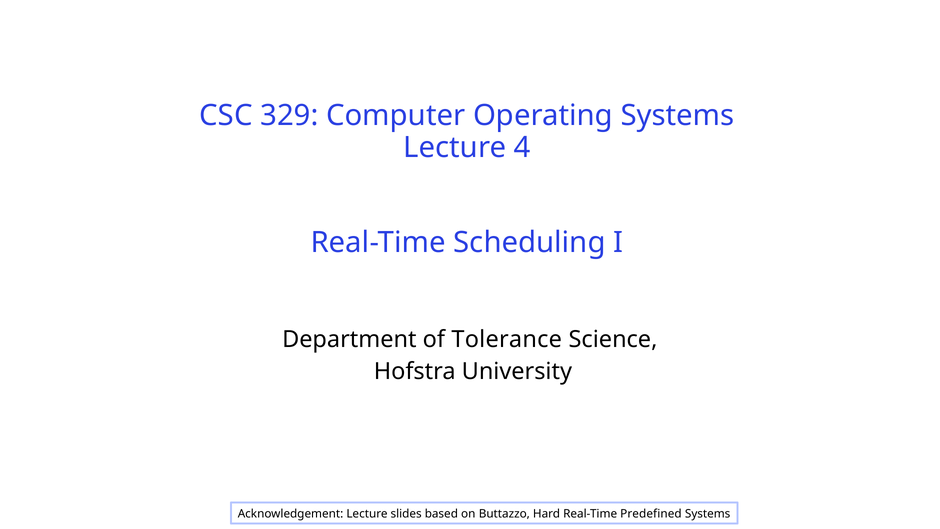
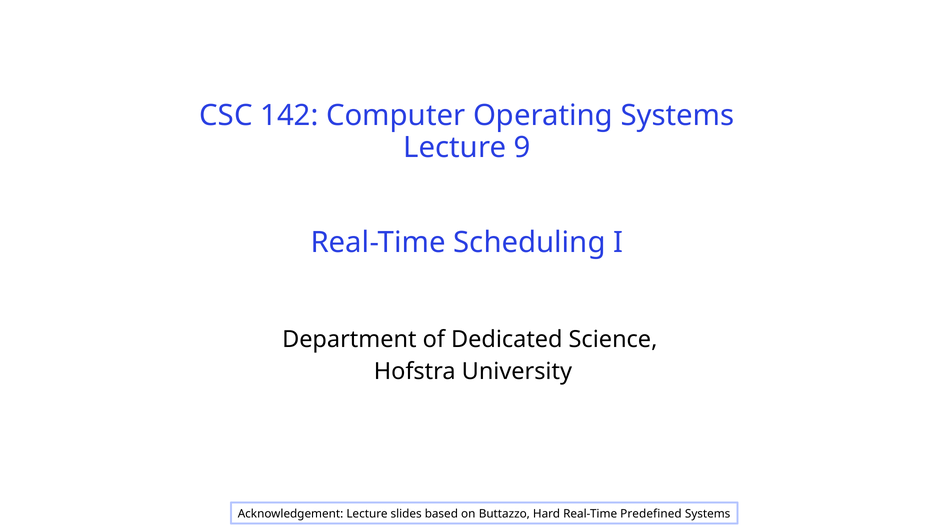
329: 329 -> 142 (289, 116)
4: 4 -> 9 (522, 147)
Tolerance: Tolerance -> Dedicated (507, 339)
